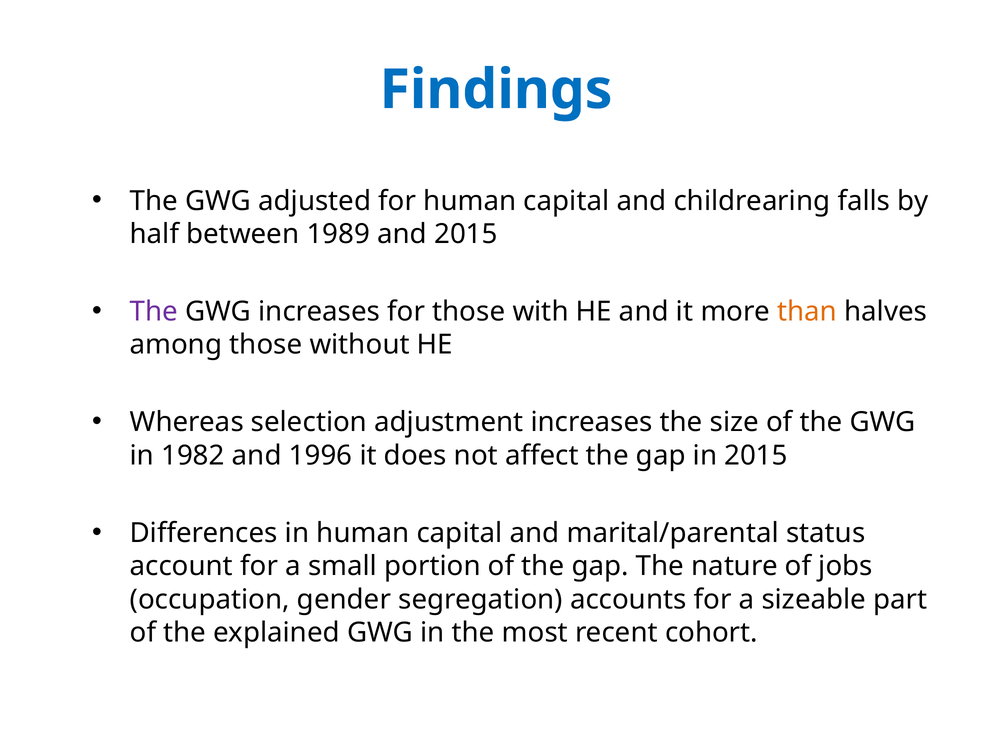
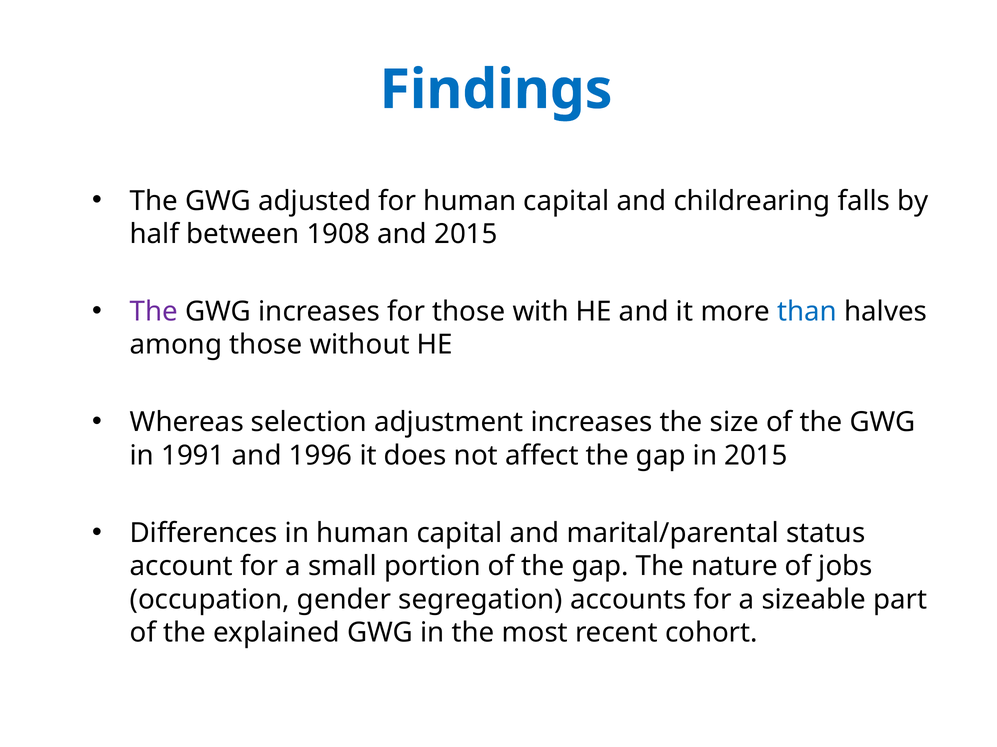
1989: 1989 -> 1908 (338, 234)
than colour: orange -> blue (807, 312)
1982: 1982 -> 1991 (193, 456)
